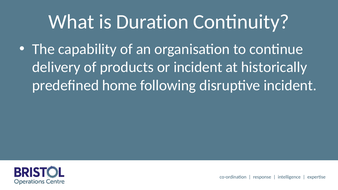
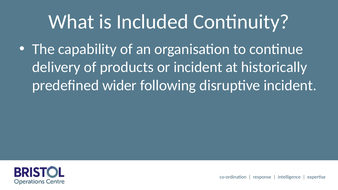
Duration: Duration -> Included (152, 22)
home: home -> wider (120, 85)
